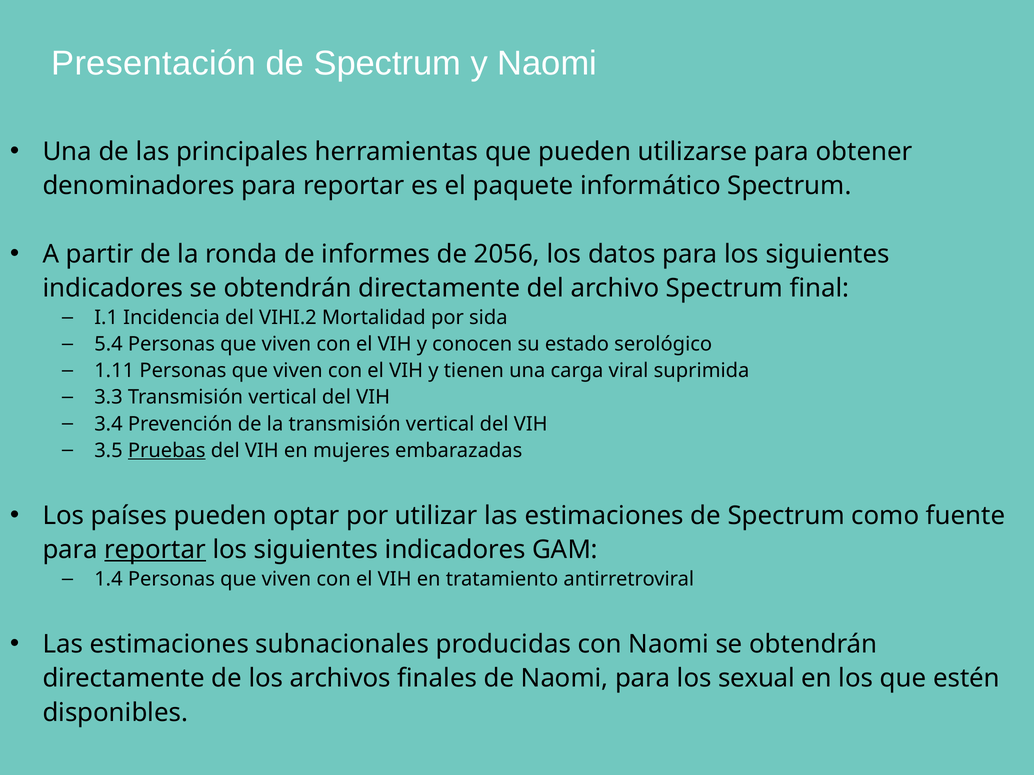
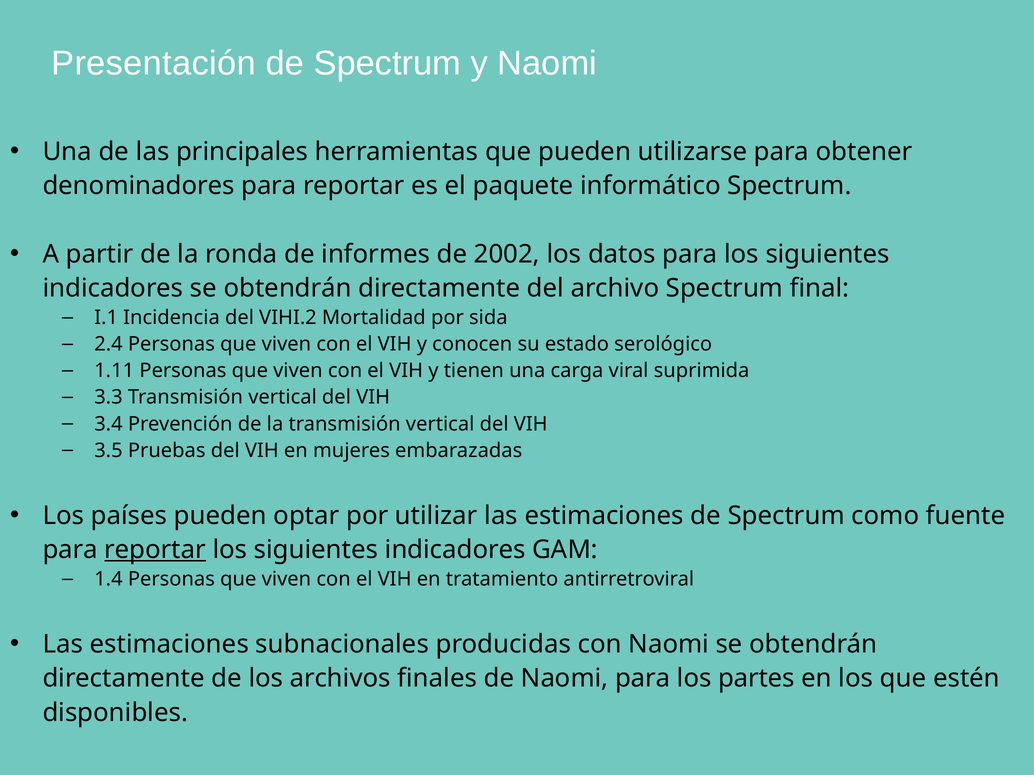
2056: 2056 -> 2002 (507, 254)
5.4: 5.4 -> 2.4 (109, 345)
Pruebas underline: present -> none (167, 451)
sexual: sexual -> partes (757, 679)
